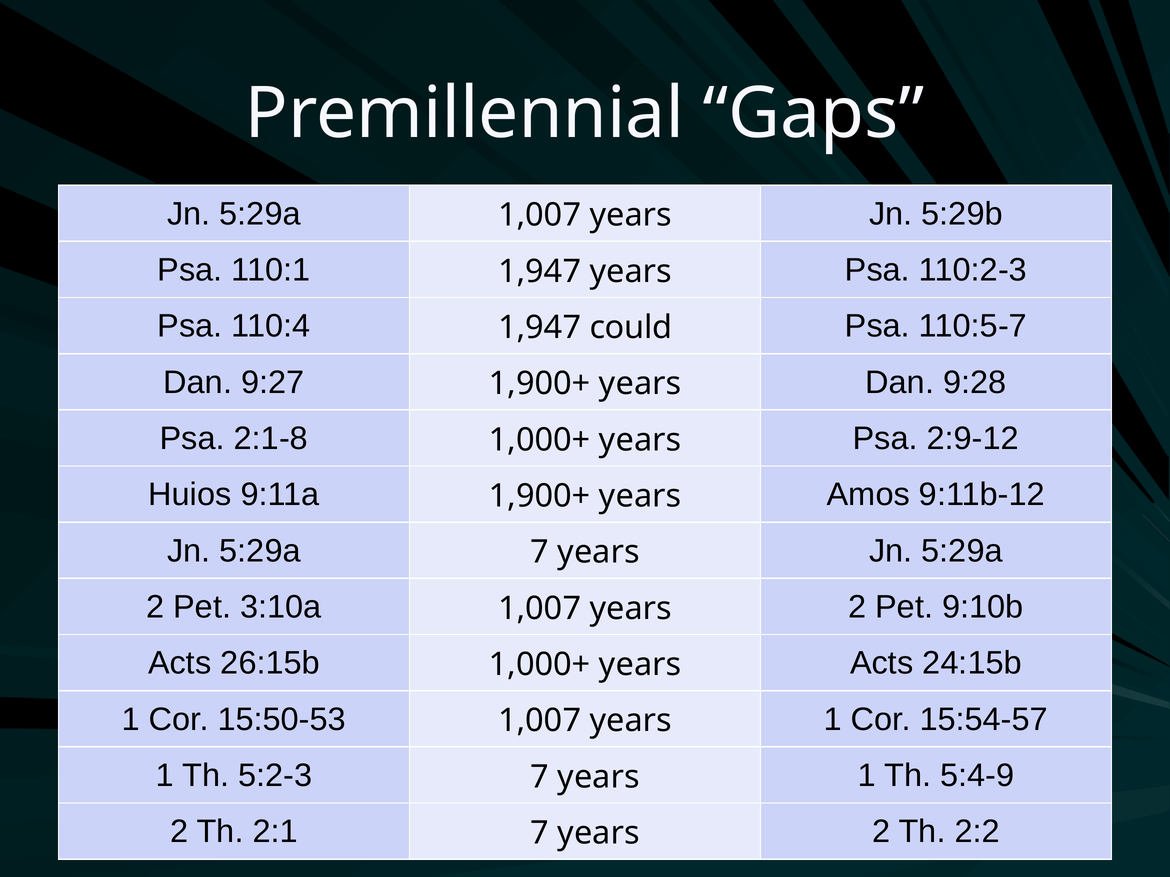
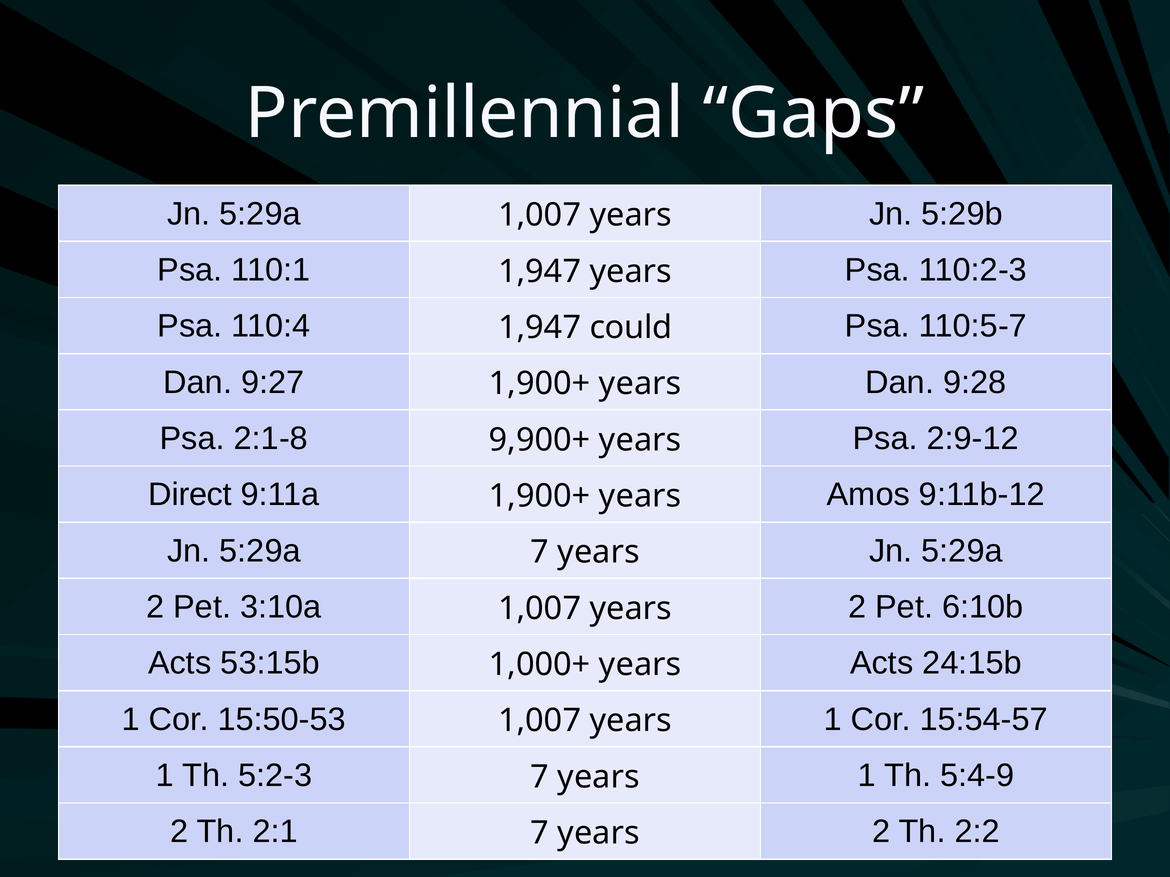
2:1-8 1,000+: 1,000+ -> 9,900+ (540, 440)
Huios: Huios -> Direct (190, 495)
9:10b: 9:10b -> 6:10b (983, 607)
26:15b: 26:15b -> 53:15b (270, 663)
